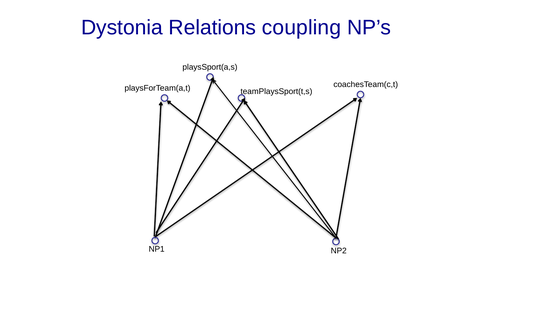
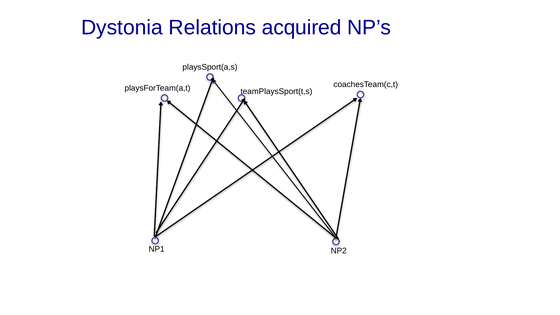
coupling: coupling -> acquired (302, 28)
